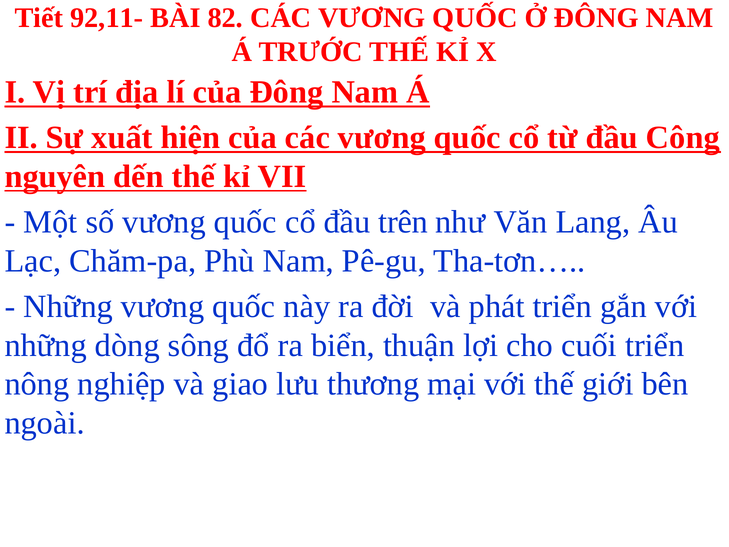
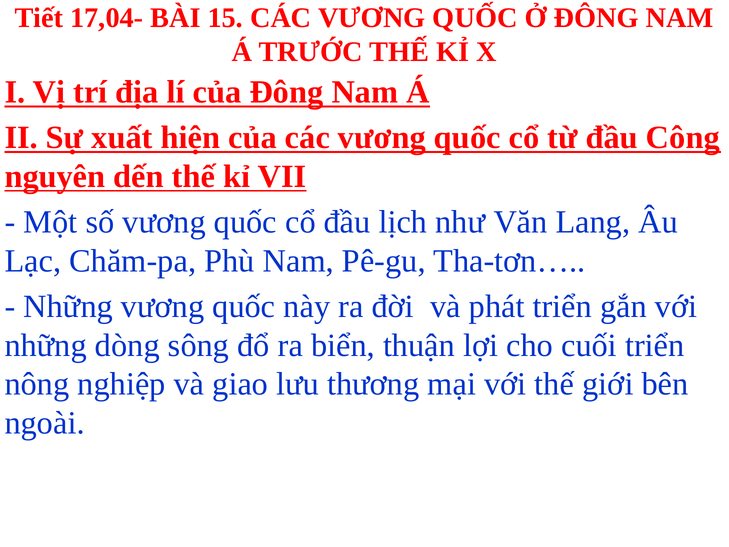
92,11-: 92,11- -> 17,04- (107, 18)
82: 82 -> 15 (225, 18)
trên: trên -> lịch (403, 222)
